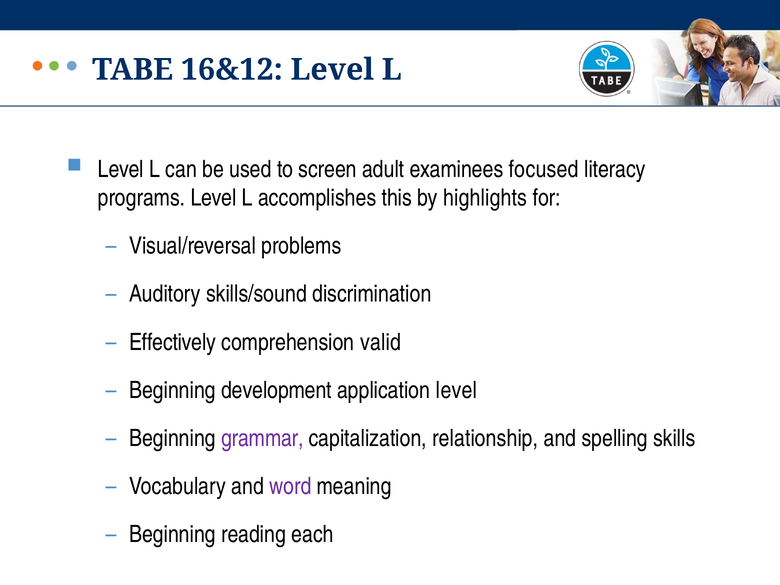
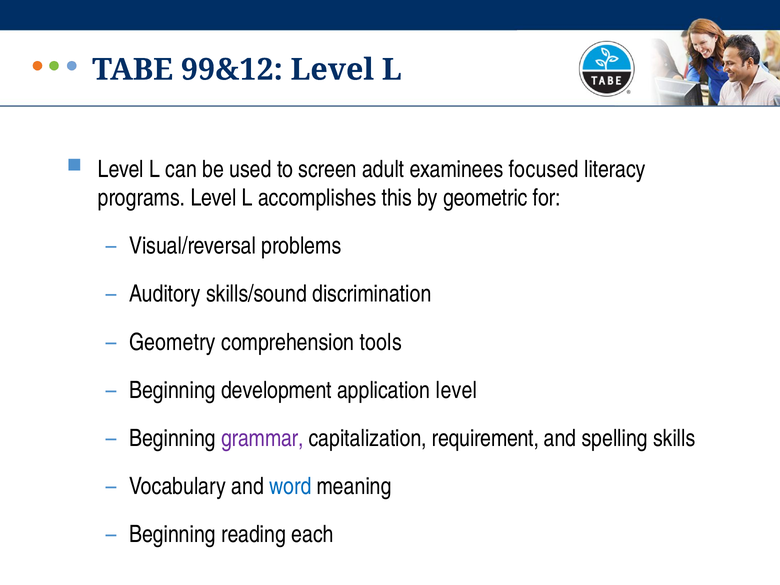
16&12: 16&12 -> 99&12 (232, 70)
highlights: highlights -> geometric (485, 198)
Effectively: Effectively -> Geometry (172, 342)
valid: valid -> tools (381, 342)
relationship: relationship -> requirement (485, 438)
word colour: purple -> blue (290, 486)
